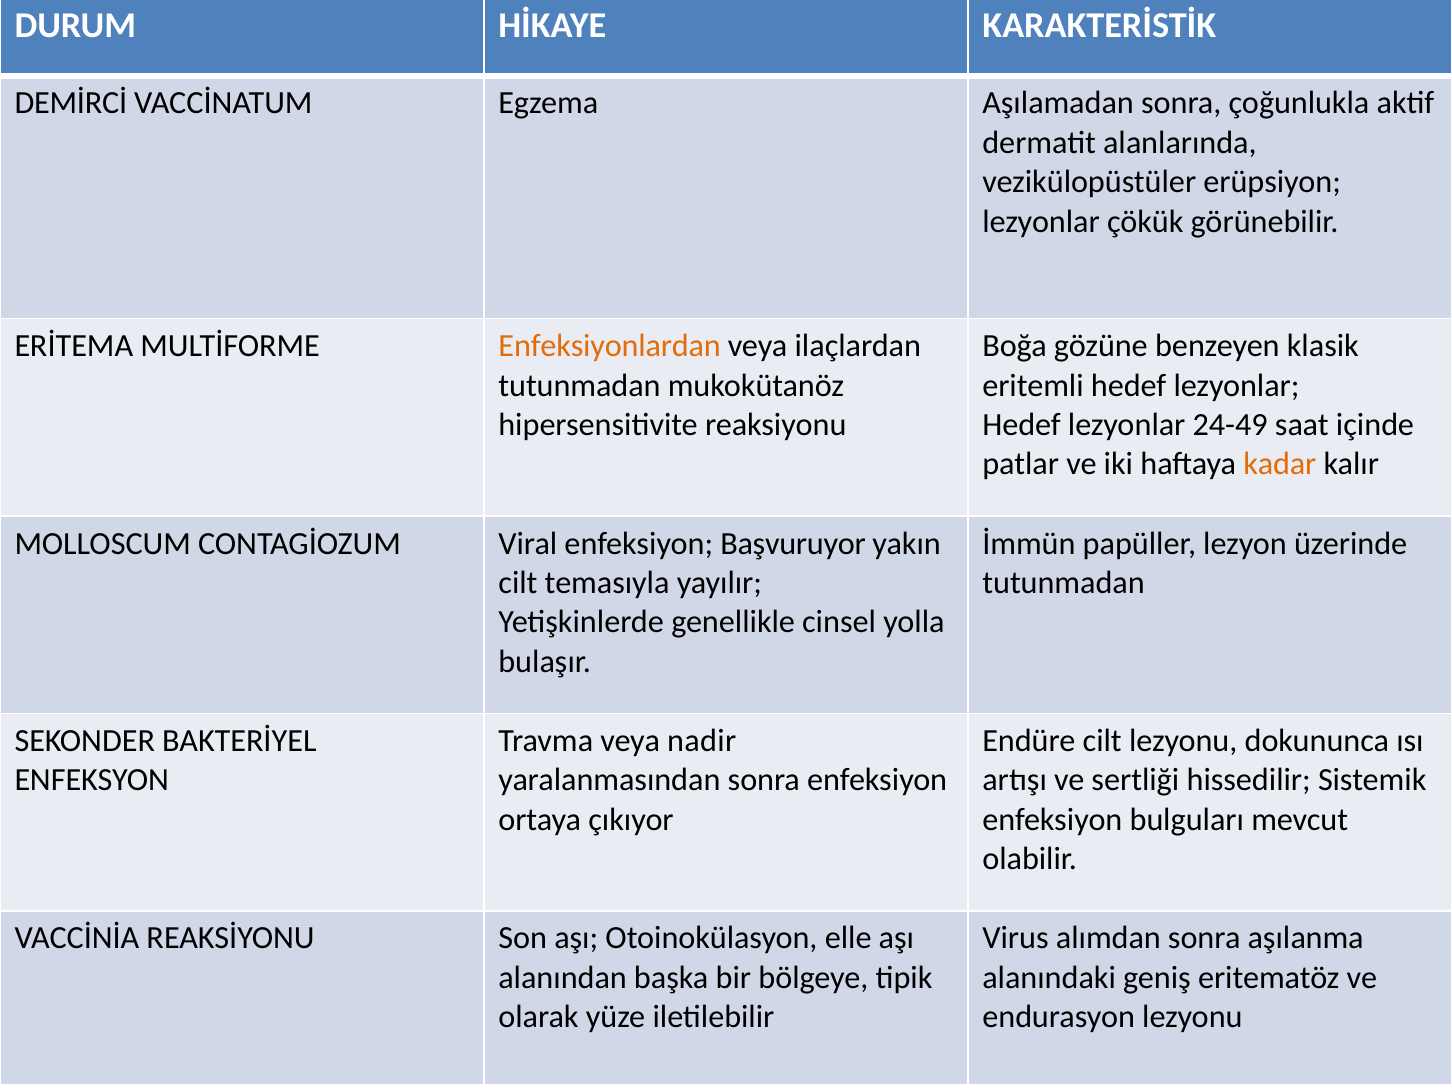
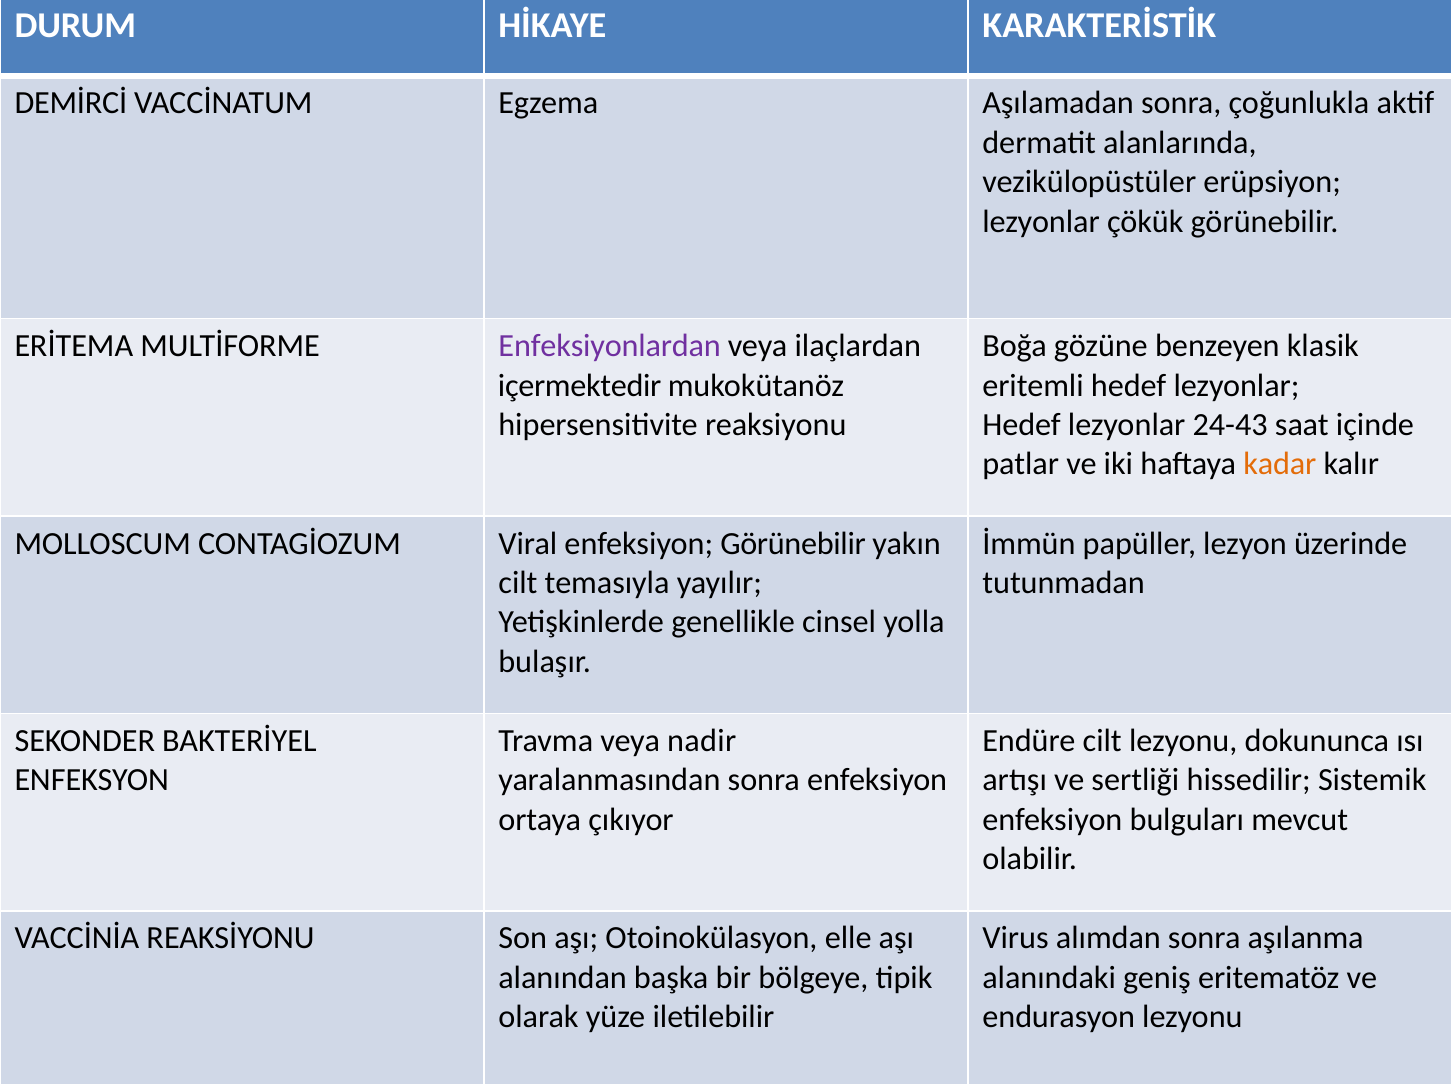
Enfeksiyonlardan colour: orange -> purple (610, 346)
tutunmadan: tutunmadan -> içermektedir (580, 385)
24-49: 24-49 -> 24-43 (1230, 425)
enfeksiyon Başvuruyor: Başvuruyor -> Görünebilir (793, 543)
